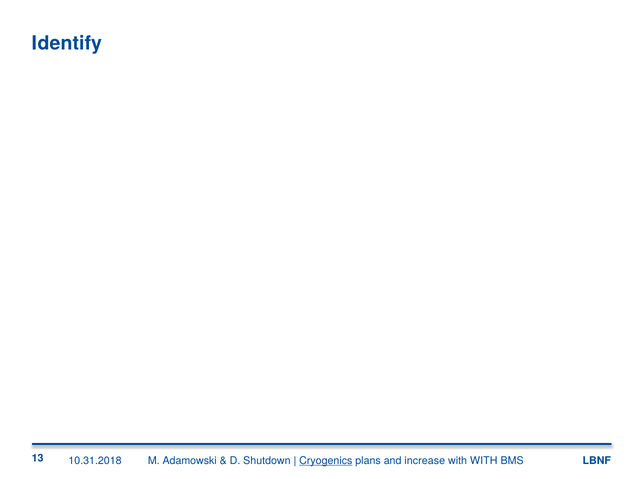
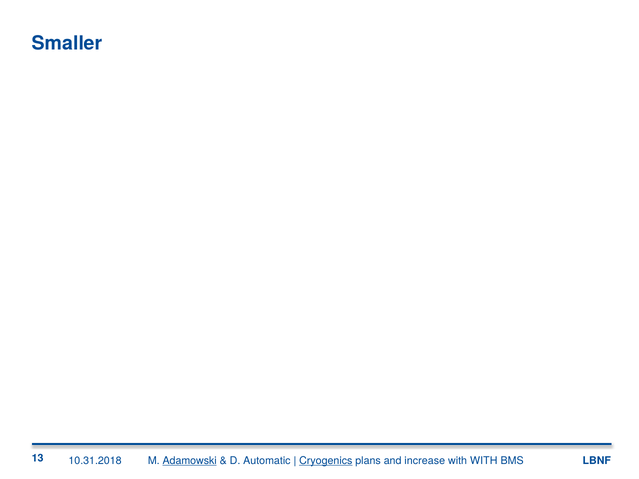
Identify: Identify -> Smaller (67, 43)
Adamowski underline: none -> present (190, 461)
Shutdown: Shutdown -> Automatic (267, 461)
